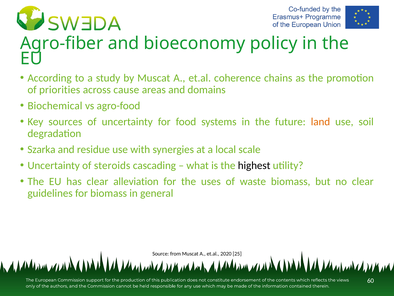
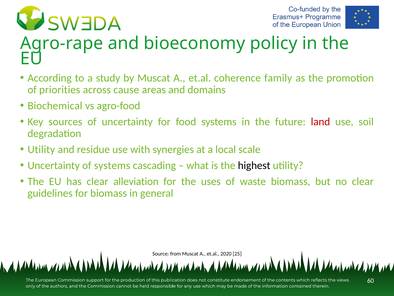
Agro-fiber: Agro-fiber -> Agro-rape (62, 43)
chains: chains -> family (278, 78)
land colour: orange -> red (320, 122)
Szarka: Szarka -> Utility (41, 149)
of steroids: steroids -> systems (112, 165)
